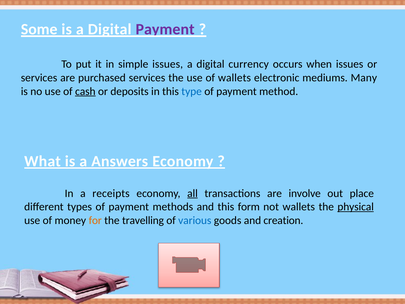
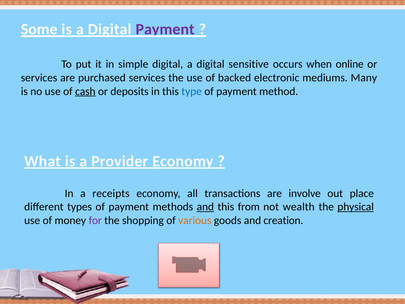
simple issues: issues -> digital (168, 64)
currency: currency -> sensitive (249, 64)
when issues: issues -> online (350, 64)
of wallets: wallets -> backed (234, 78)
Answers: Answers -> Provider (120, 161)
all underline: present -> none (193, 193)
and underline: none -> present (205, 207)
form: form -> from (249, 207)
not wallets: wallets -> wealth (299, 207)
for colour: orange -> purple (95, 220)
travelling: travelling -> shopping (143, 220)
various colour: blue -> orange (195, 220)
